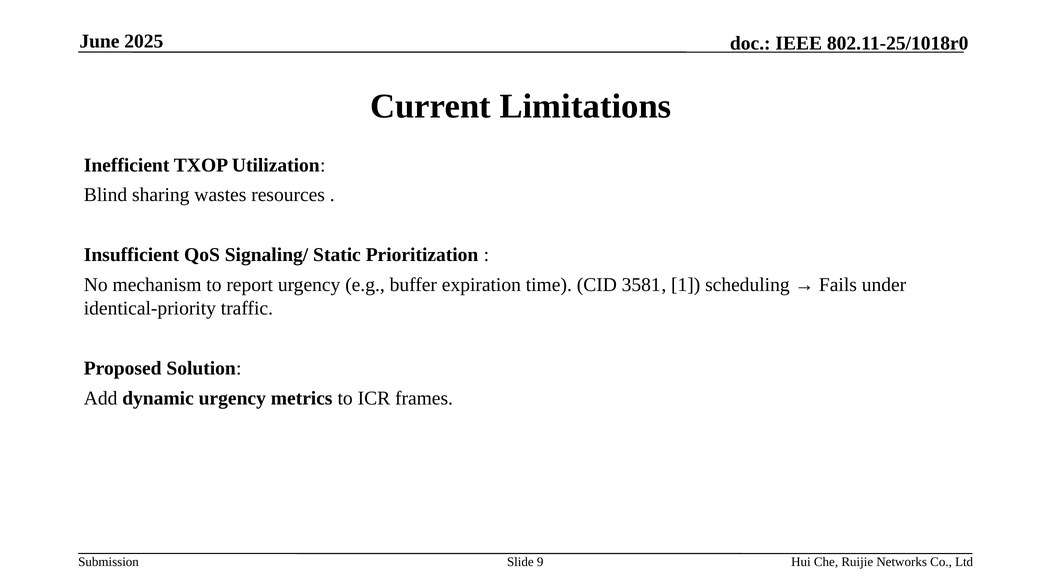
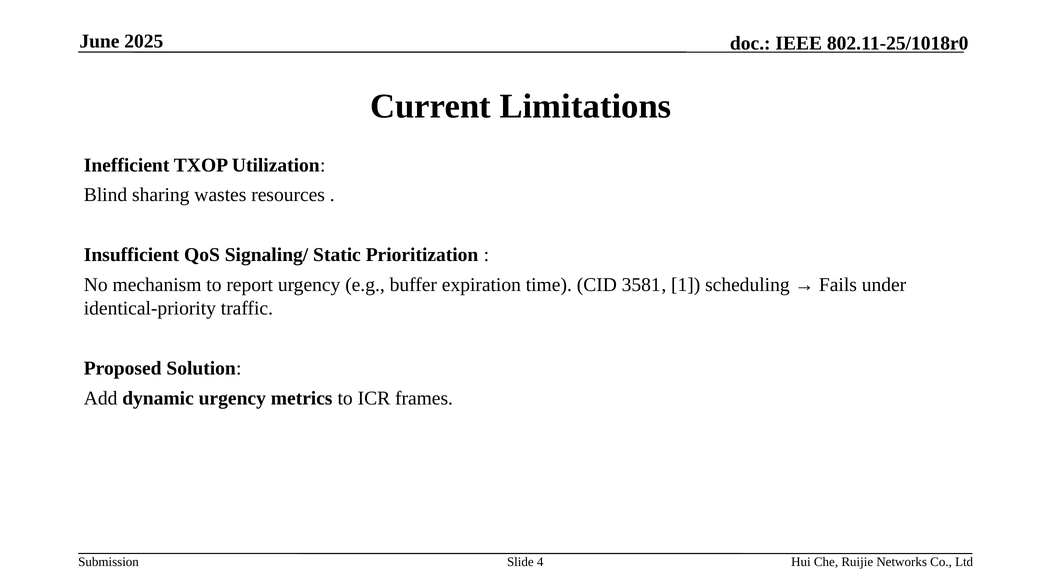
9: 9 -> 4 (540, 562)
